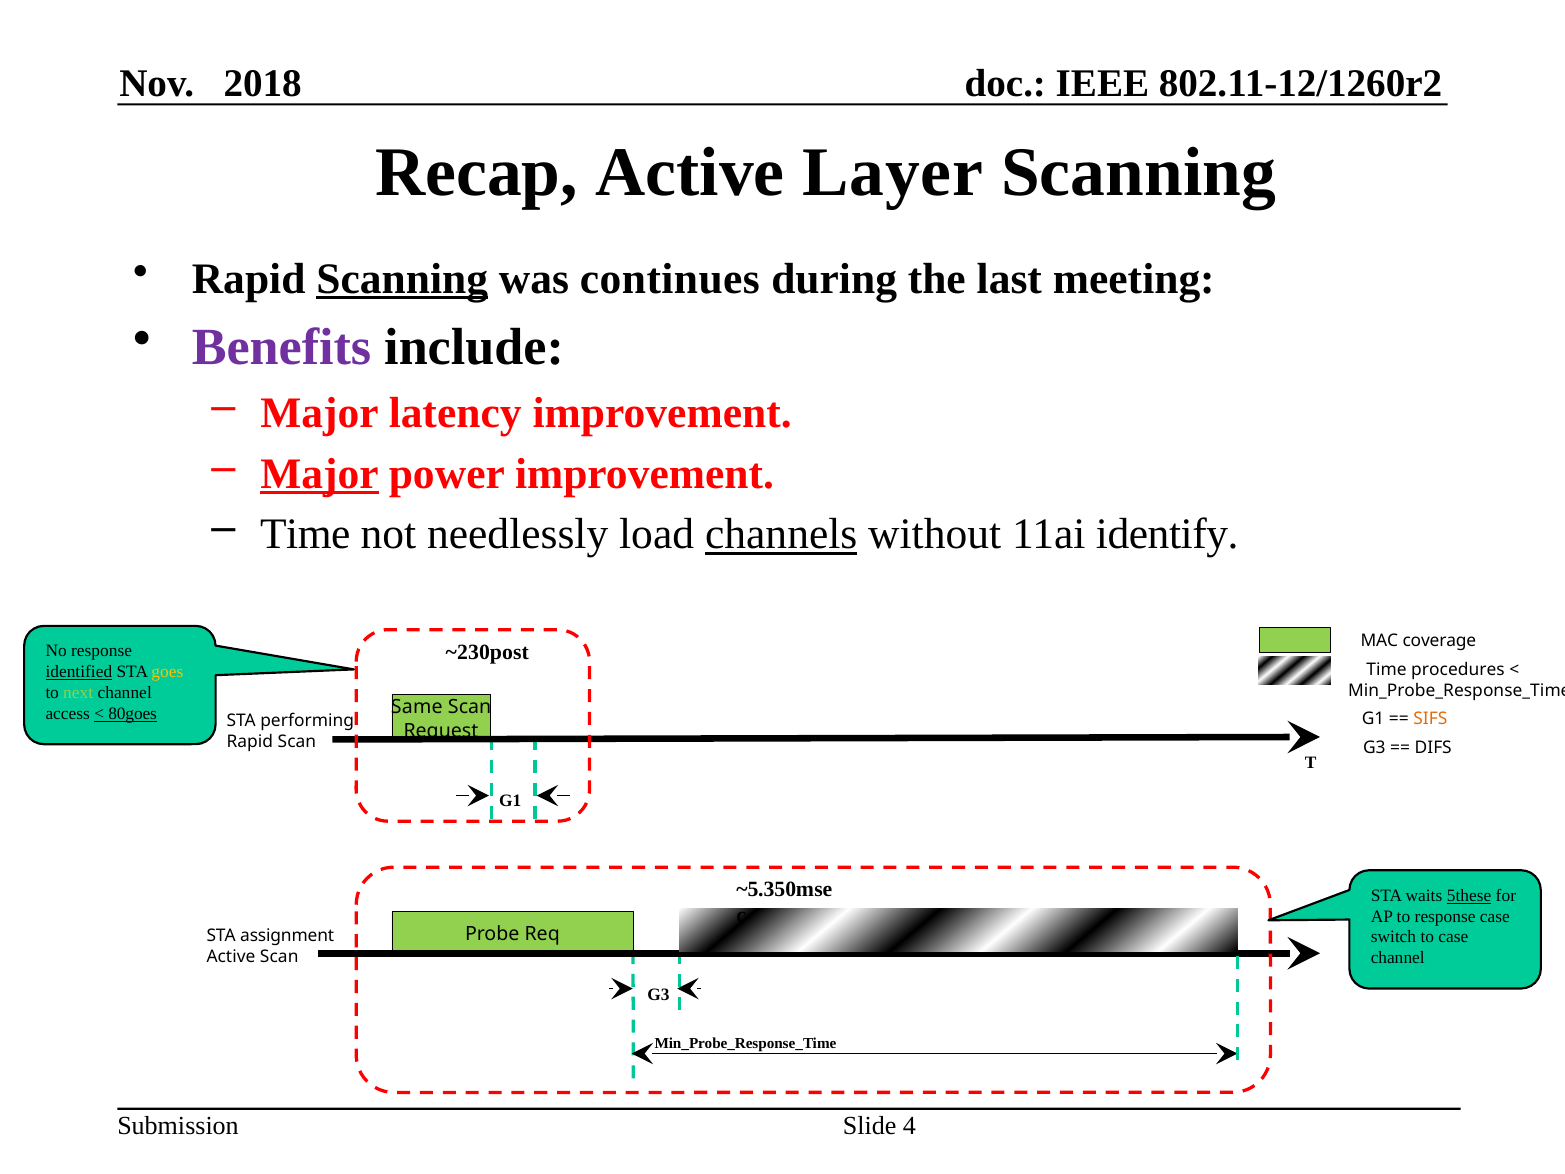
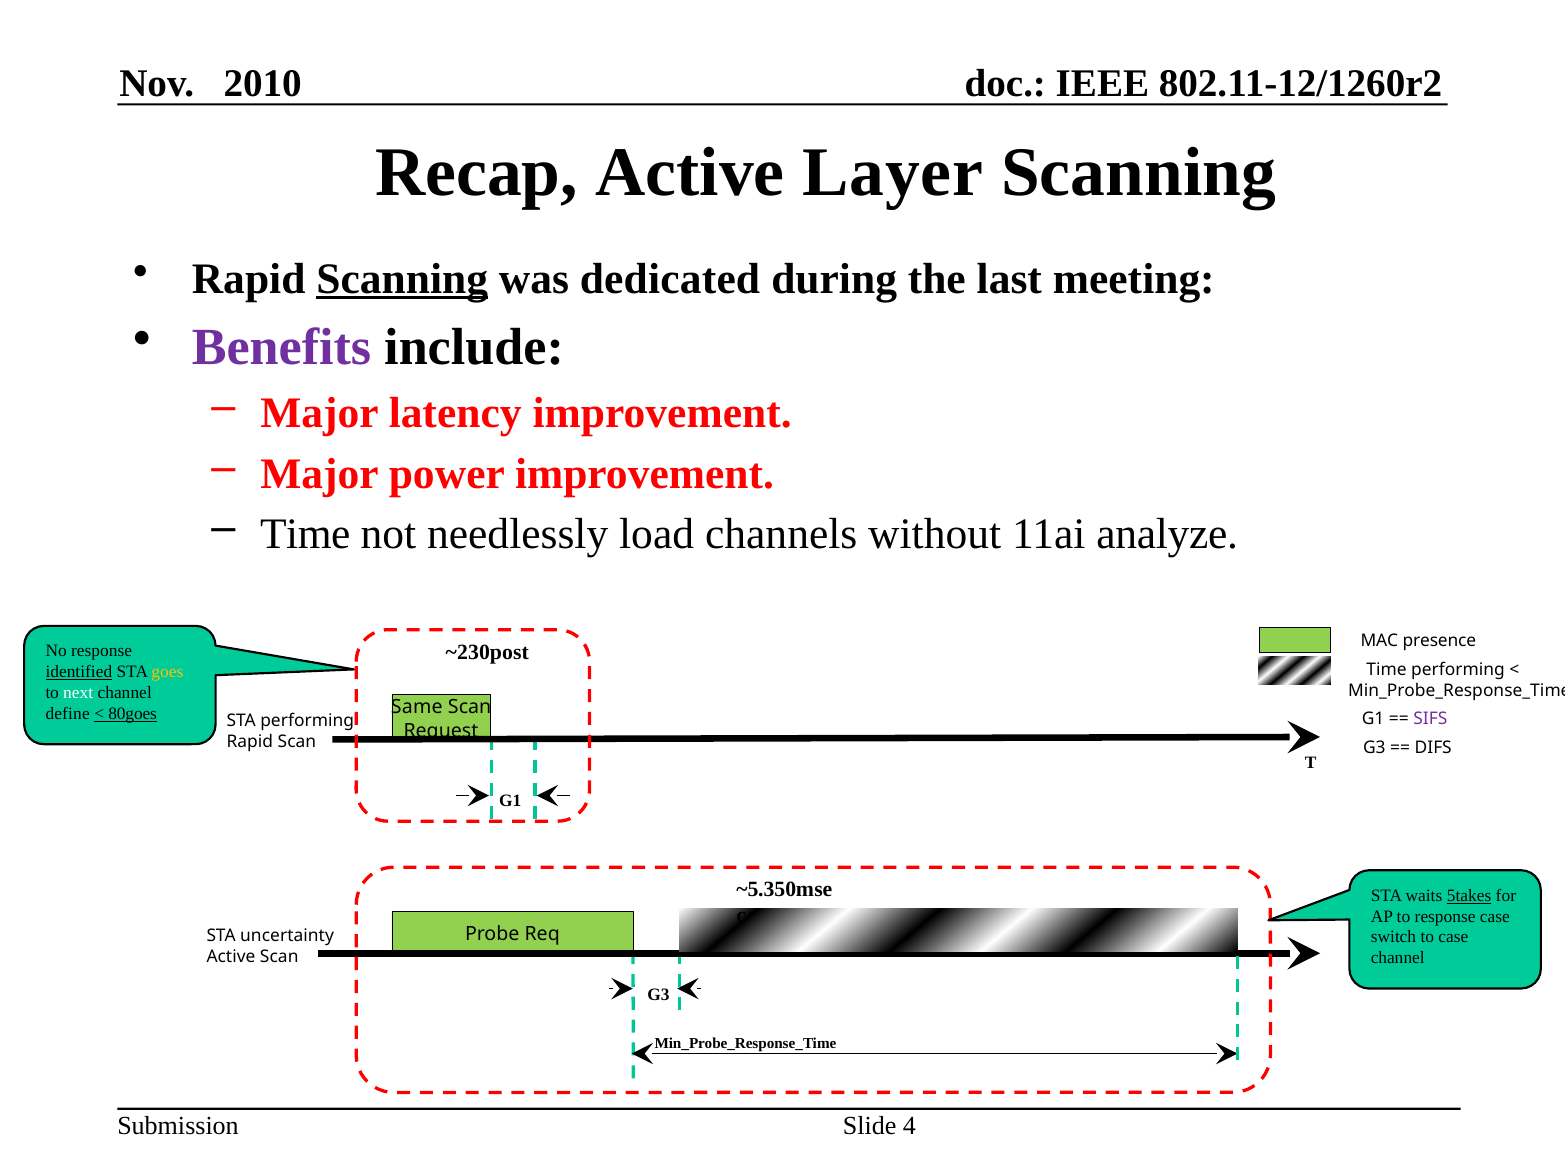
2018: 2018 -> 2010 (263, 84)
continues: continues -> dedicated (670, 279)
Major underline: present -> none (320, 474)
channels underline: present -> none (781, 534)
identify: identify -> analyze (1167, 534)
coverage: coverage -> presence (1439, 640)
Time procedures: procedures -> performing (1458, 670)
next colour: light green -> white (78, 693)
access: access -> define (68, 713)
SIFS colour: orange -> purple (1430, 719)
5these: 5these -> 5takes (1469, 895)
assignment: assignment -> uncertainty (287, 935)
